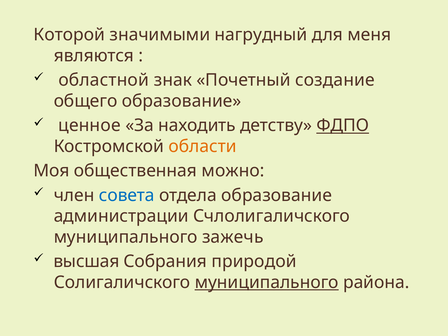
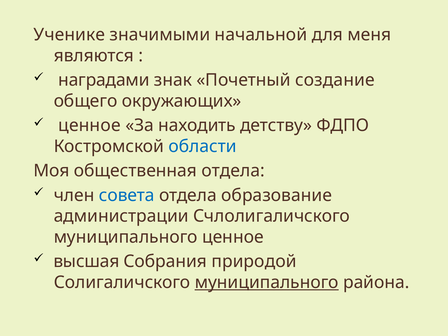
Которой: Которой -> Ученике (69, 35)
нагрудный: нагрудный -> начальной (261, 35)
областной: областной -> наградами (104, 80)
общего образование: образование -> окружающих (182, 101)
ФДПО underline: present -> none (343, 126)
области colour: orange -> blue (203, 146)
общественная можно: можно -> отдела (233, 171)
муниципального зажечь: зажечь -> ценное (233, 237)
